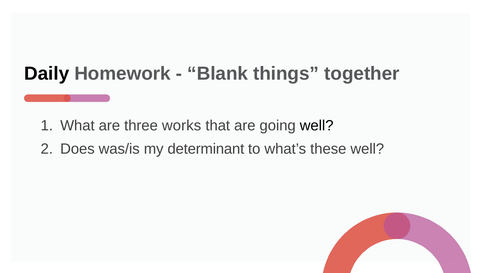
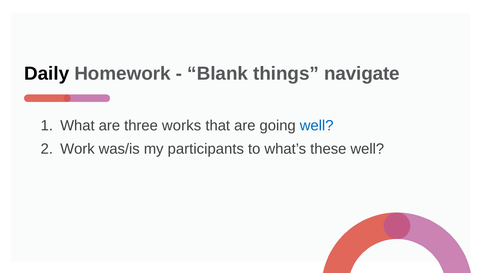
together: together -> navigate (362, 73)
well colour: black -> blue (317, 126)
Does: Does -> Work (77, 149)
determinant: determinant -> participants (206, 149)
